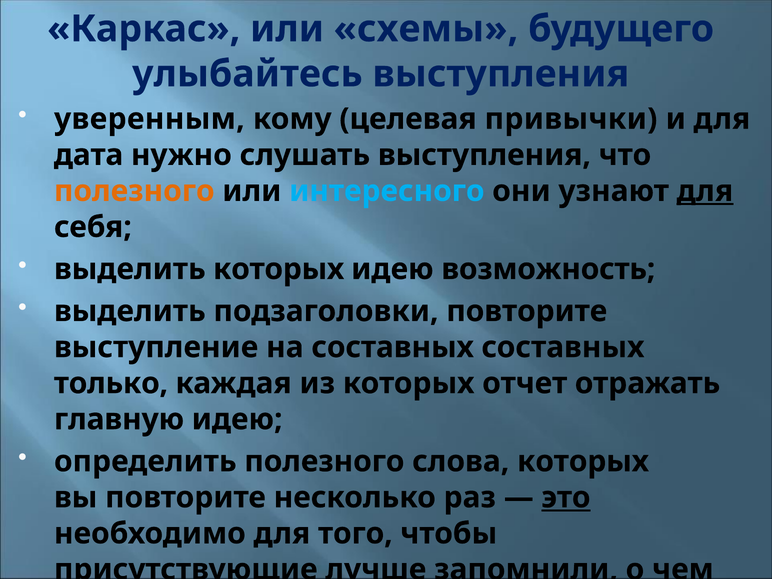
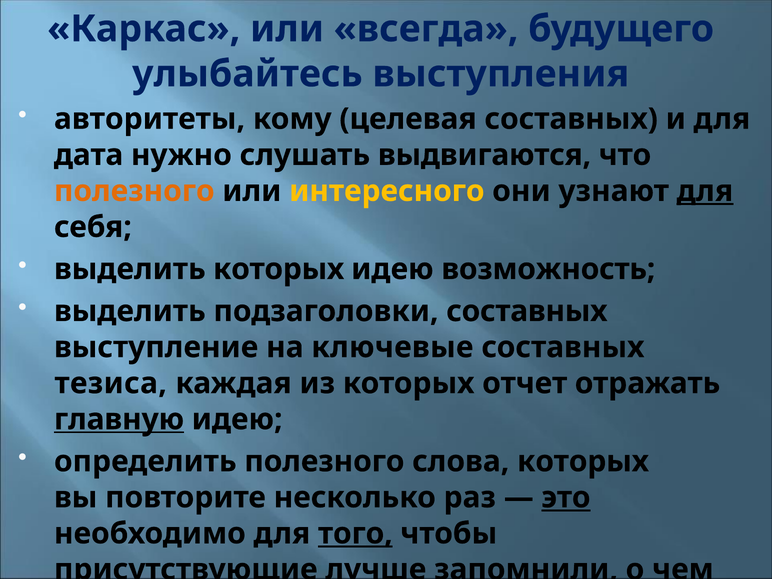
схемы: схемы -> всегда (426, 29)
уверенным: уверенным -> авторитеты (150, 119)
целевая привычки: привычки -> составных (571, 119)
слушать выступления: выступления -> выдвигаются (484, 155)
интересного colour: light blue -> yellow (387, 191)
подзаголовки повторите: повторите -> составных (527, 311)
на составных: составных -> ключевые (392, 347)
только: только -> тезиса (111, 383)
главную underline: none -> present (119, 419)
того underline: none -> present (355, 533)
